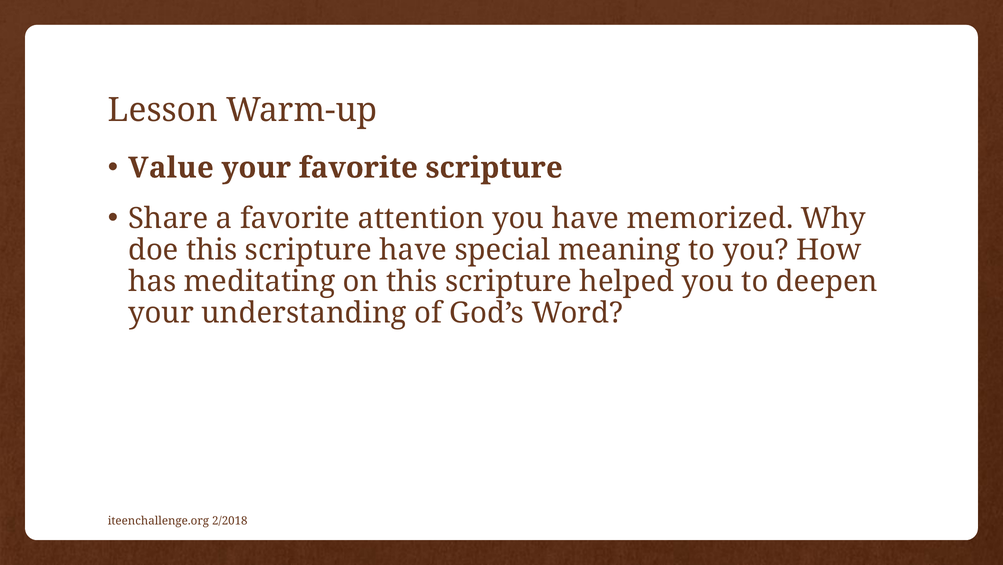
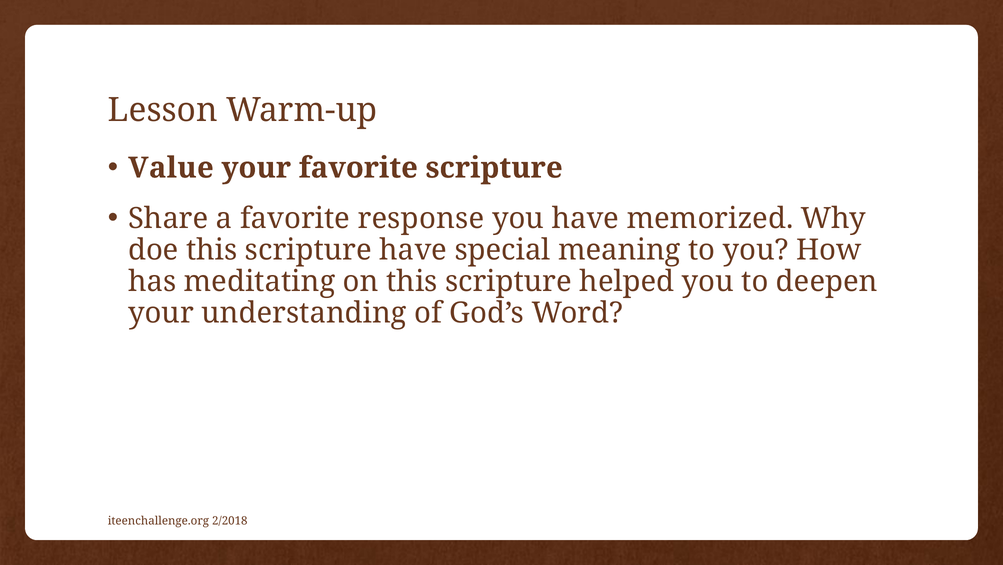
attention: attention -> response (421, 218)
